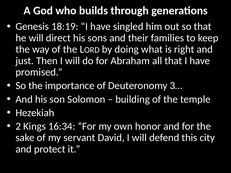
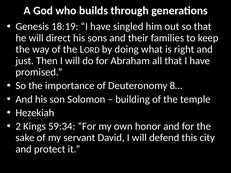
3…: 3… -> 8… (176, 86)
16:34: 16:34 -> 59:34 (62, 126)
